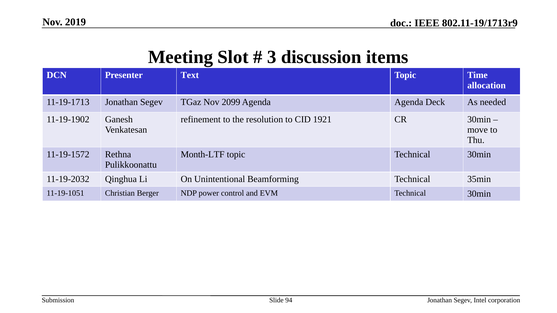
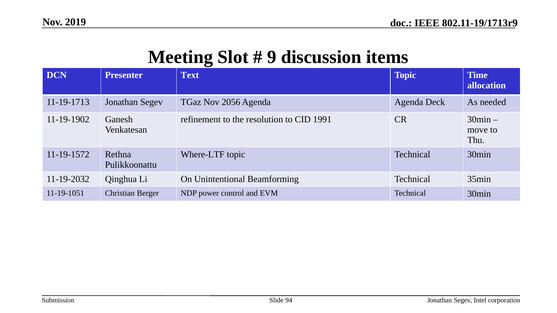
3: 3 -> 9 (272, 57)
2099: 2099 -> 2056 (231, 102)
1921: 1921 -> 1991 (322, 120)
Month-LTF: Month-LTF -> Where-LTF (203, 155)
